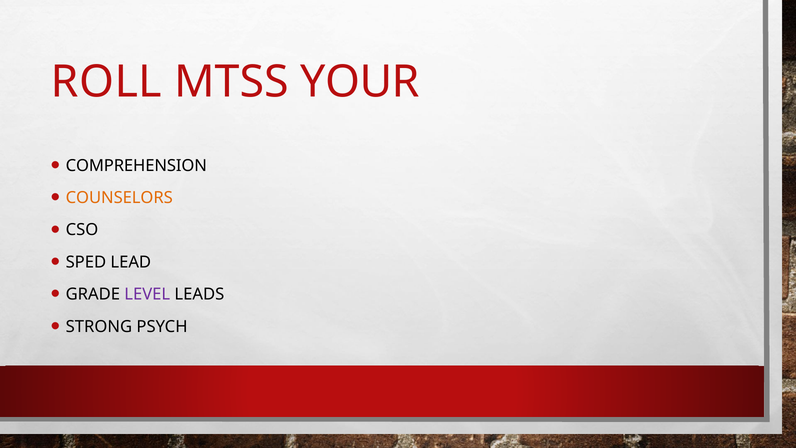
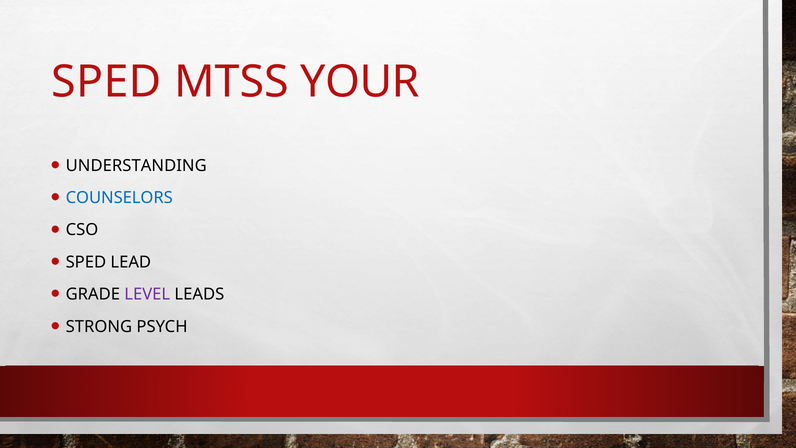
ROLL: ROLL -> SPED (106, 82)
COMPREHENSION: COMPREHENSION -> UNDERSTANDING (136, 166)
COUNSELORS colour: orange -> blue (119, 198)
